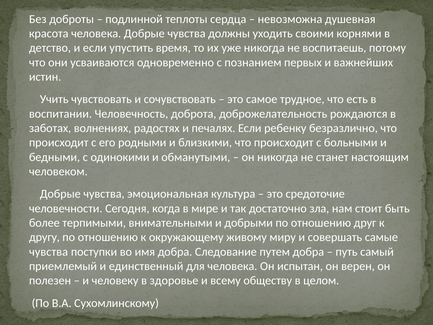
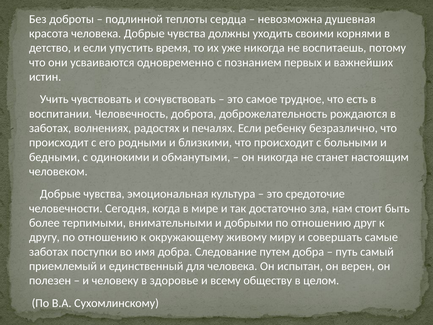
чувства: чувства -> заботах (49, 252)
